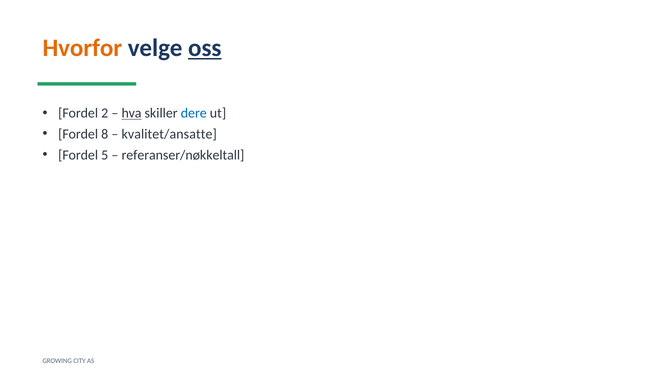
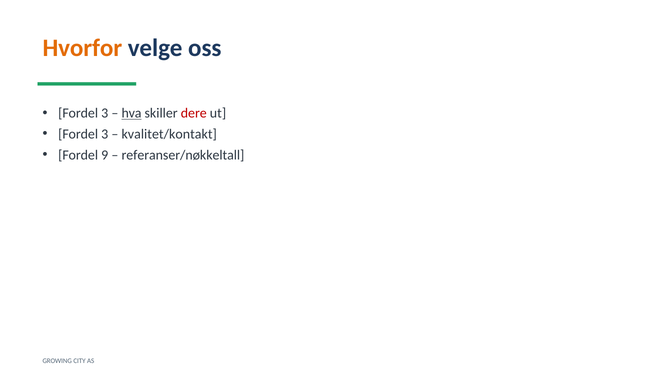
oss underline: present -> none (205, 48)
2: 2 -> 3 (105, 113)
dere colour: blue -> red (194, 113)
8: 8 -> 3 (105, 134)
kvalitet/ansatte: kvalitet/ansatte -> kvalitet/kontakt (169, 134)
5: 5 -> 9 (105, 155)
